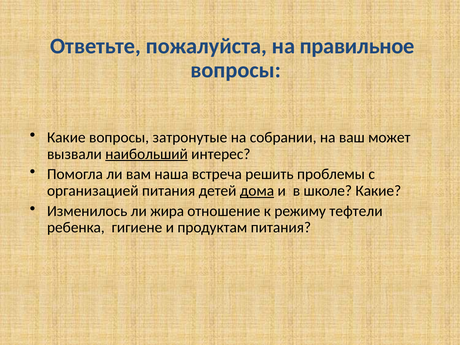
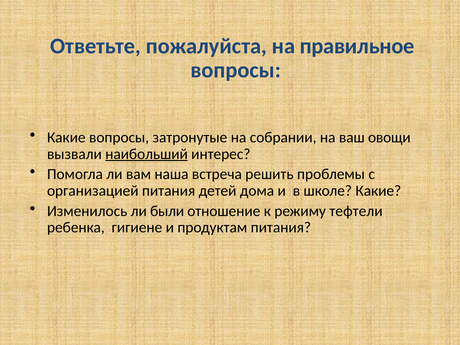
может: может -> овощи (389, 137)
дома underline: present -> none (257, 191)
жира: жира -> были (167, 211)
